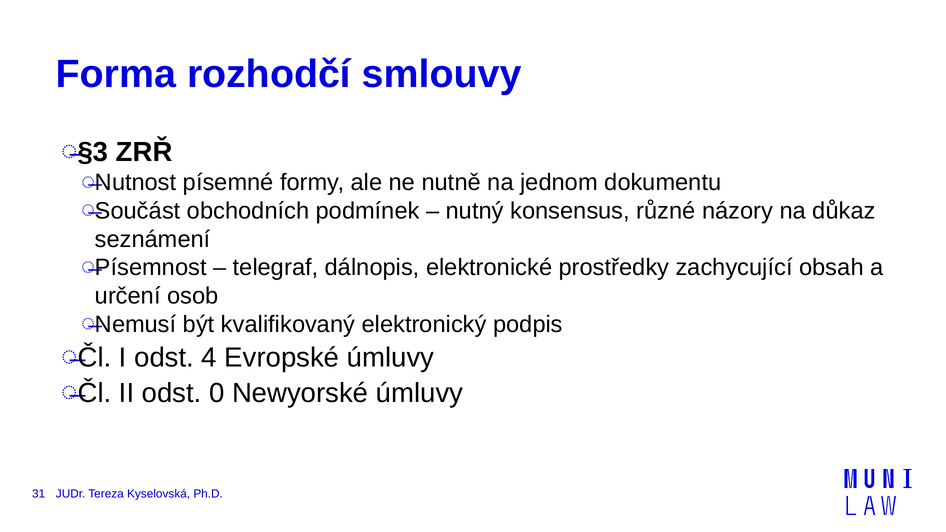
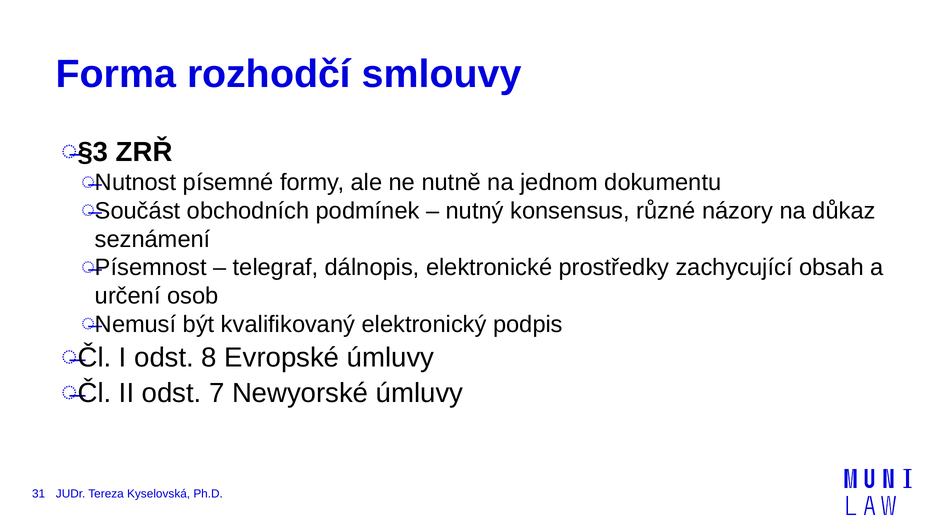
4: 4 -> 8 (209, 358)
0: 0 -> 7 (217, 393)
